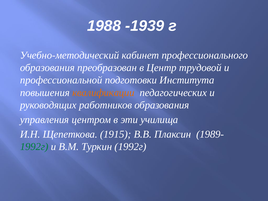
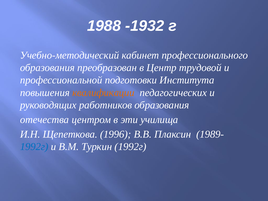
-1939: -1939 -> -1932 (145, 26)
управления: управления -> отечества (45, 120)
1915: 1915 -> 1996 (116, 134)
1992г colour: green -> blue (34, 147)
